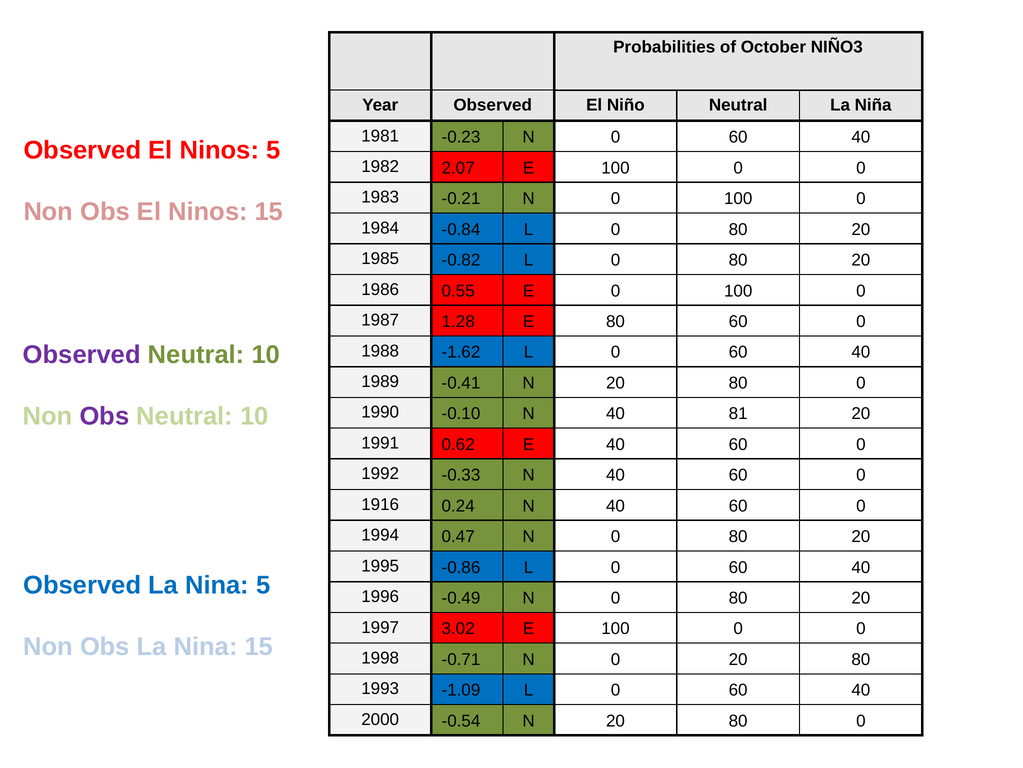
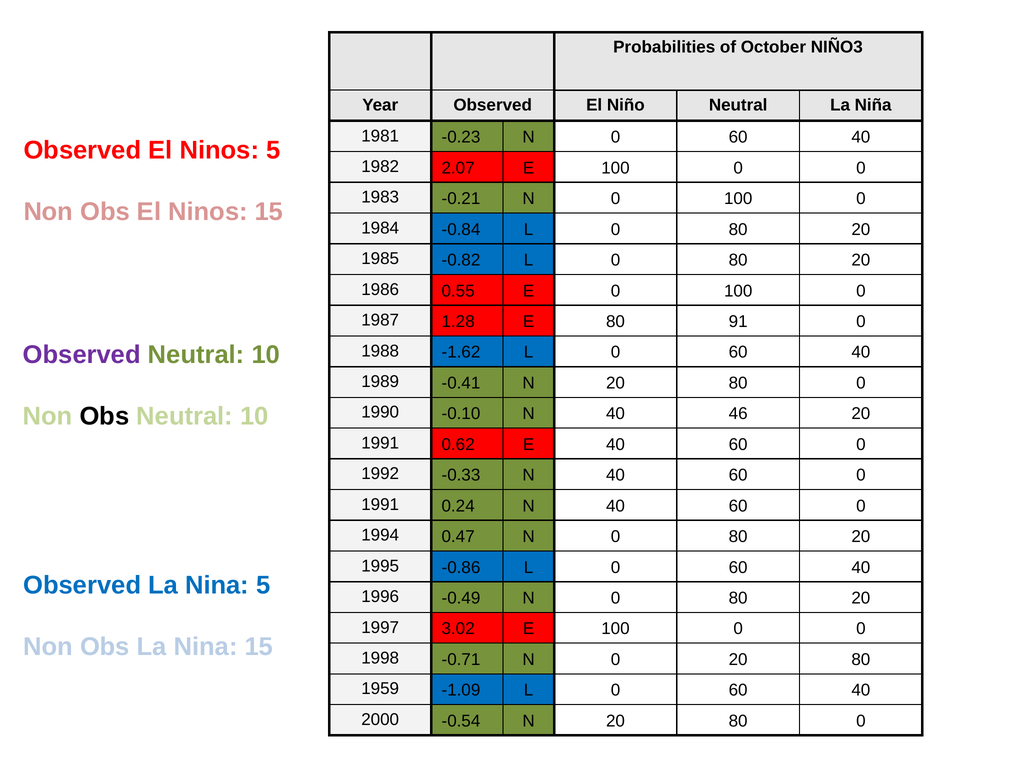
80 60: 60 -> 91 (738, 321)
Obs colour: purple -> black (104, 416)
81: 81 -> 46 (738, 413)
1916: 1916 -> 1991 (380, 504)
1993: 1993 -> 1959 (380, 688)
